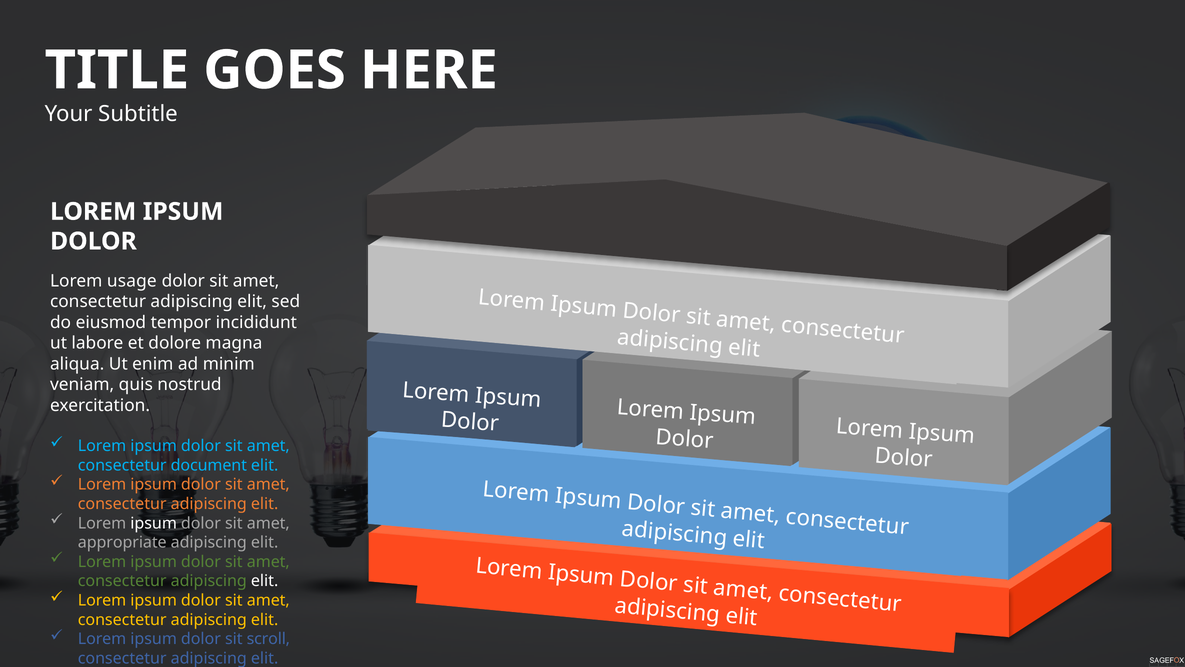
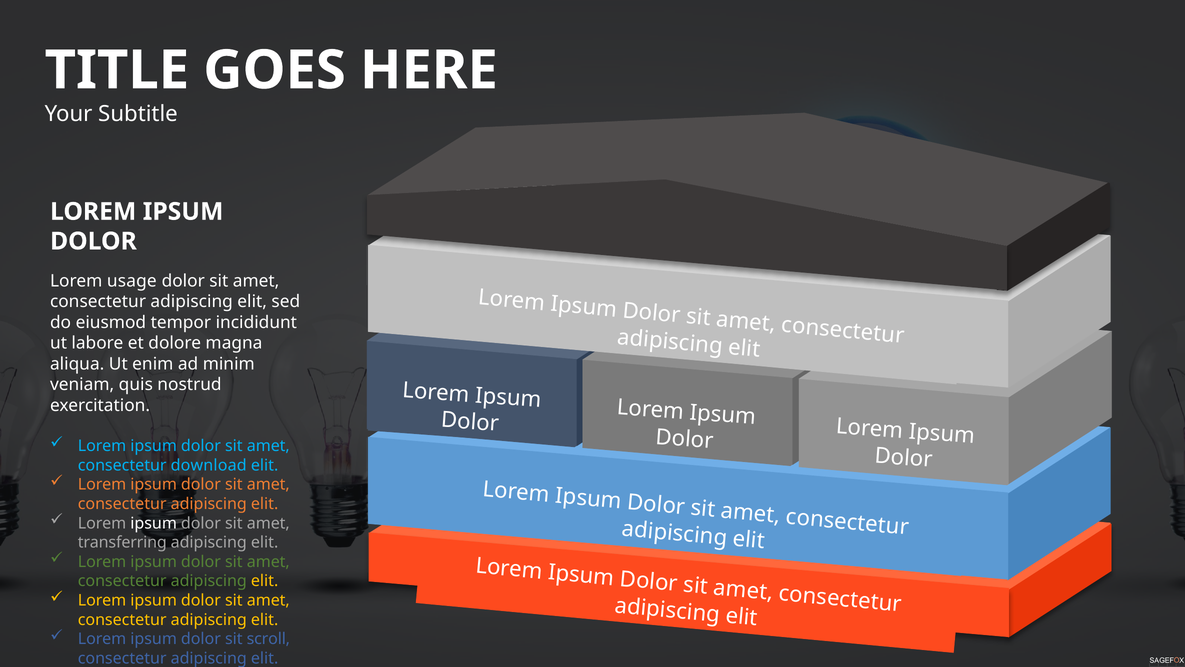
document: document -> download (209, 465)
appropriate: appropriate -> transferring (122, 542)
elit colour: white -> yellow (265, 581)
